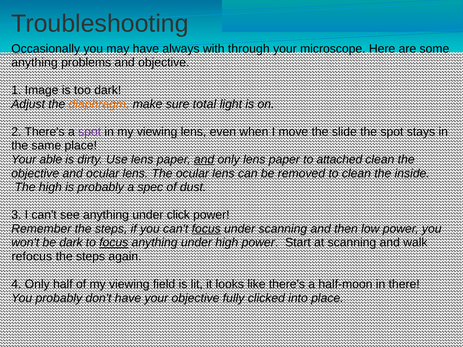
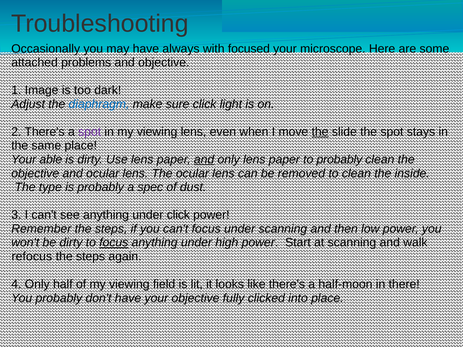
through: through -> focused (249, 49)
anything: anything -> attached (35, 63)
diaphragm colour: orange -> blue (99, 104)
sure total: total -> click (205, 104)
the underline: none -> present (320, 132)
to attached: attached -> probably (339, 160)
The high: high -> type (50, 187)
focus underline: present -> none (206, 229)
be dark: dark -> dirty (71, 243)
